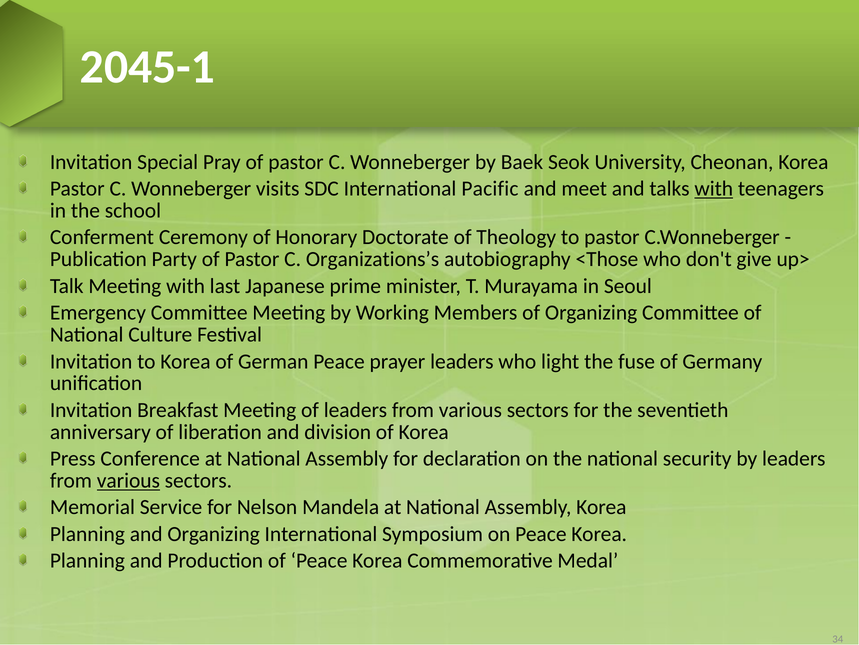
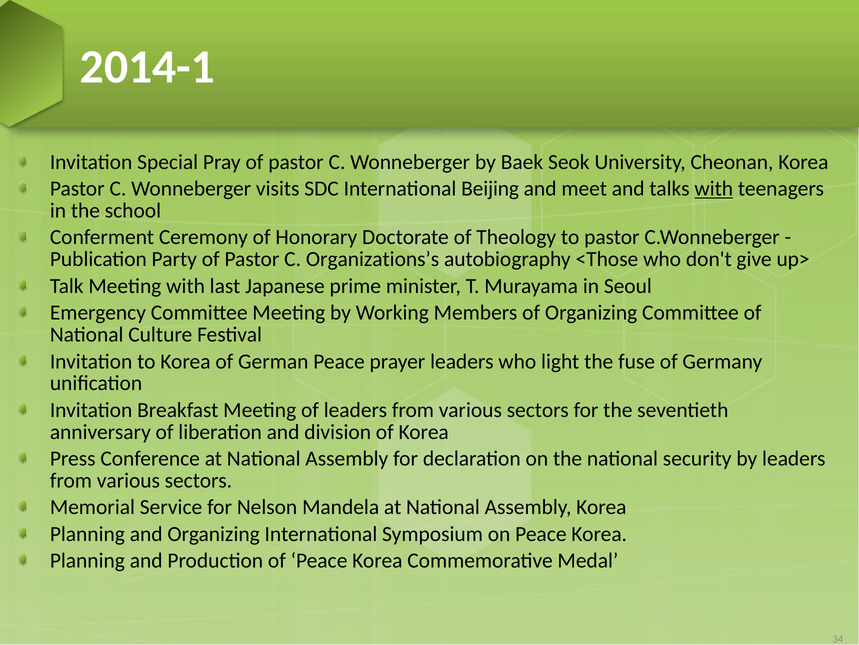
2045-1: 2045-1 -> 2014-1 (148, 67)
Pacific: Pacific -> Beijing (490, 189)
various underline: present -> none (128, 480)
